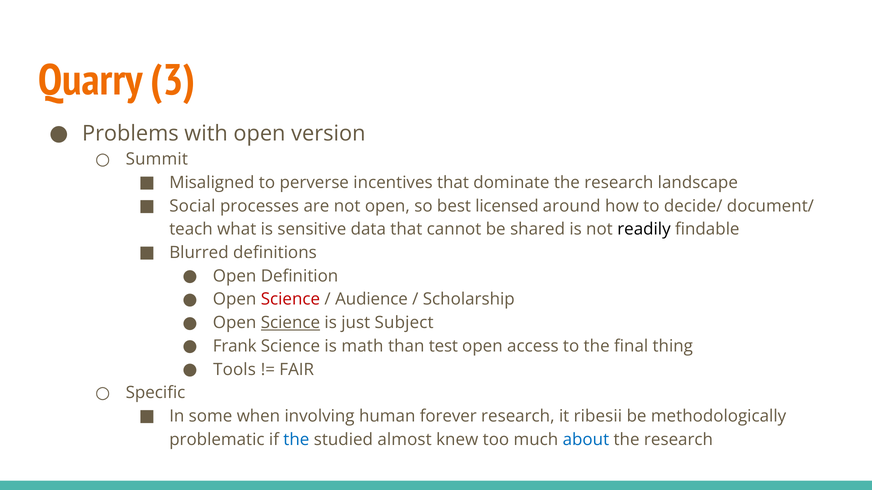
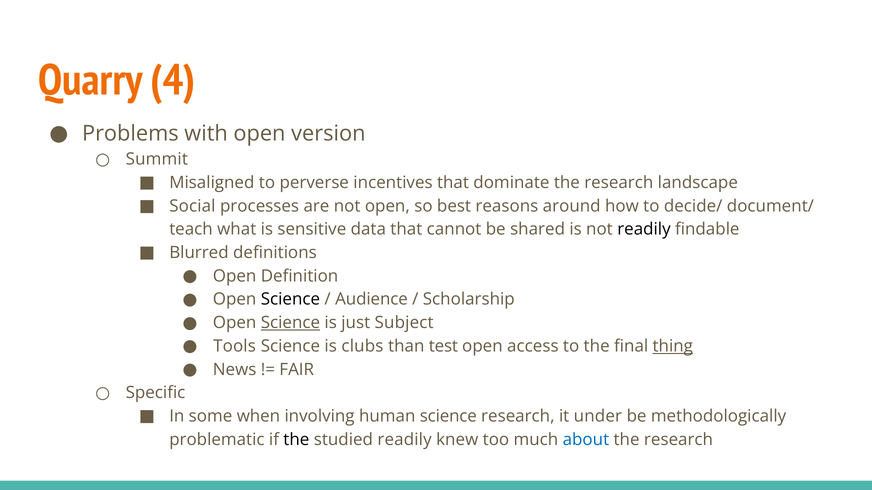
3: 3 -> 4 (173, 80)
licensed: licensed -> reasons (507, 206)
Science colour: red -> black (290, 300)
Frank: Frank -> Tools (235, 346)
math: math -> clubs (362, 346)
thing underline: none -> present (673, 346)
Tools: Tools -> News (235, 370)
human forever: forever -> science (448, 417)
ribesii: ribesii -> under (598, 417)
the colour: blue -> black (296, 440)
studied almost: almost -> readily (405, 440)
